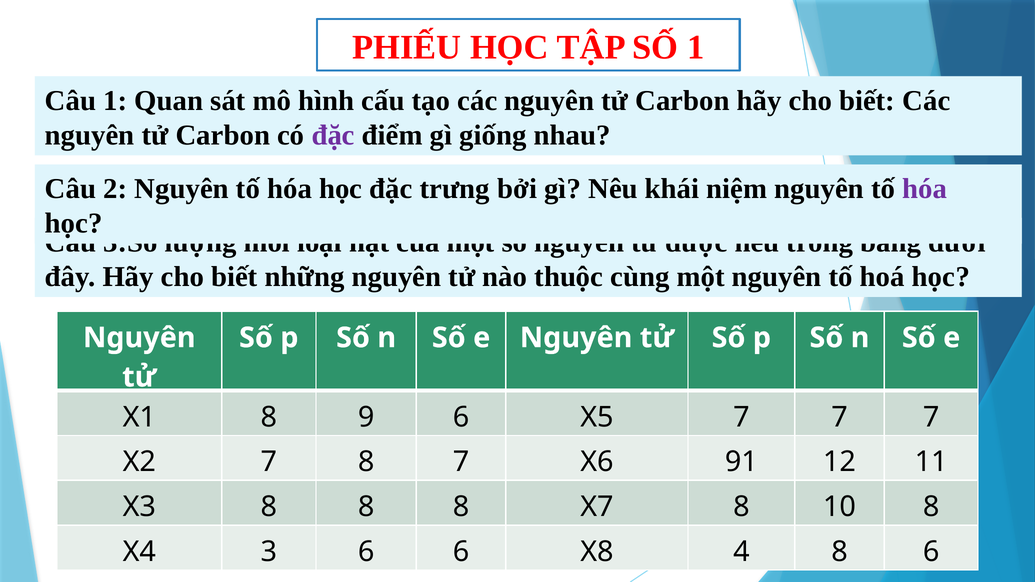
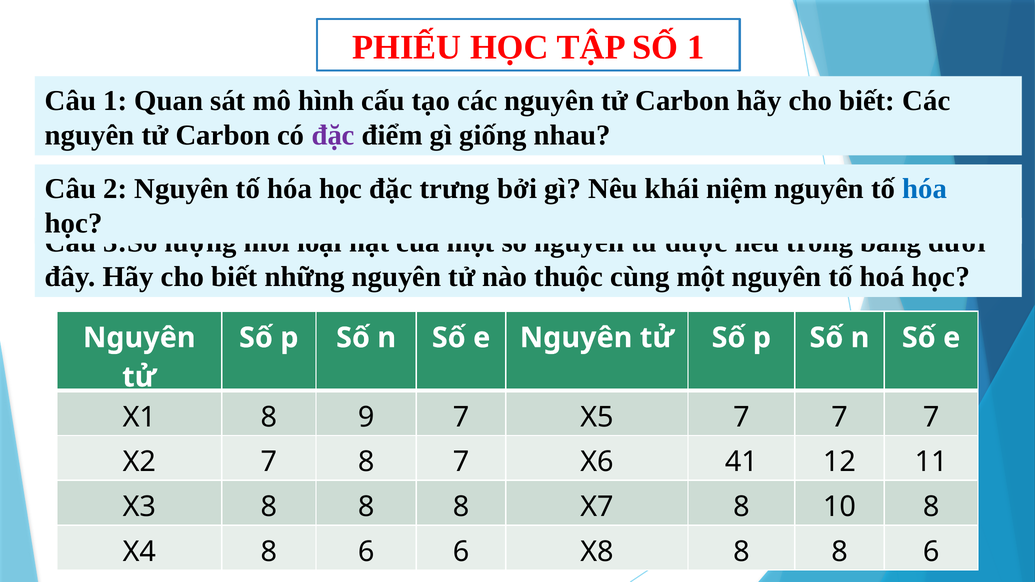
hóa colour: purple -> blue (925, 189)
9 6: 6 -> 7 (461, 417)
91: 91 -> 41 (741, 462)
X4 3: 3 -> 8 (269, 552)
X8 4: 4 -> 8 (741, 552)
